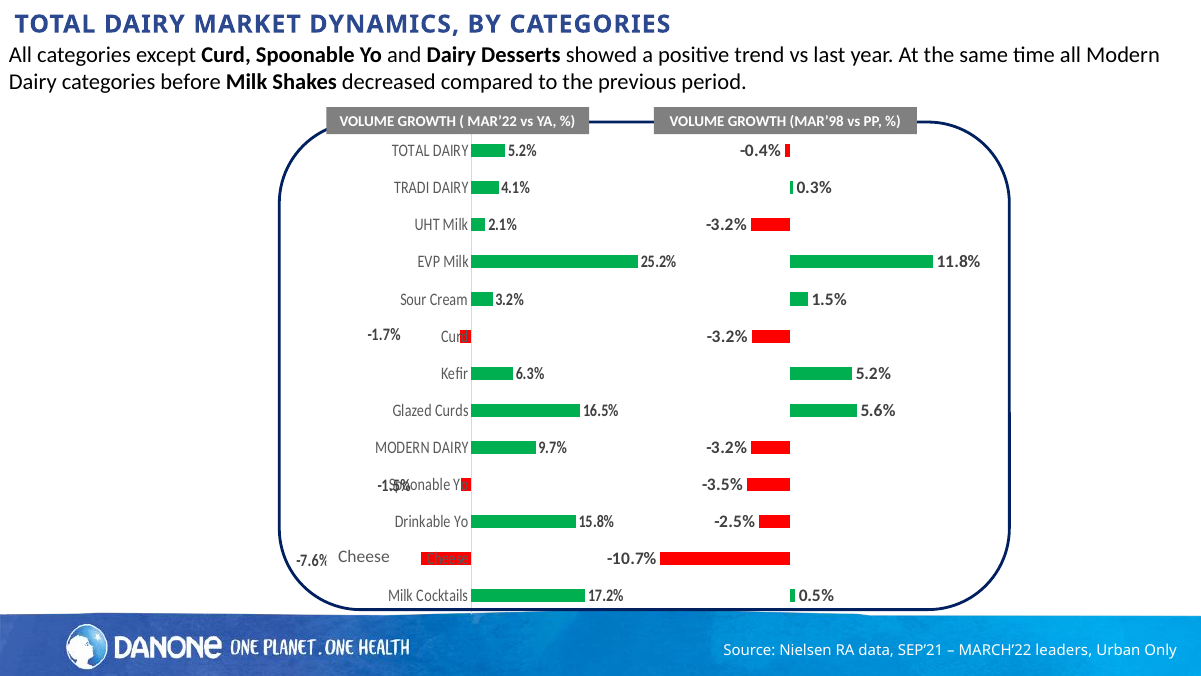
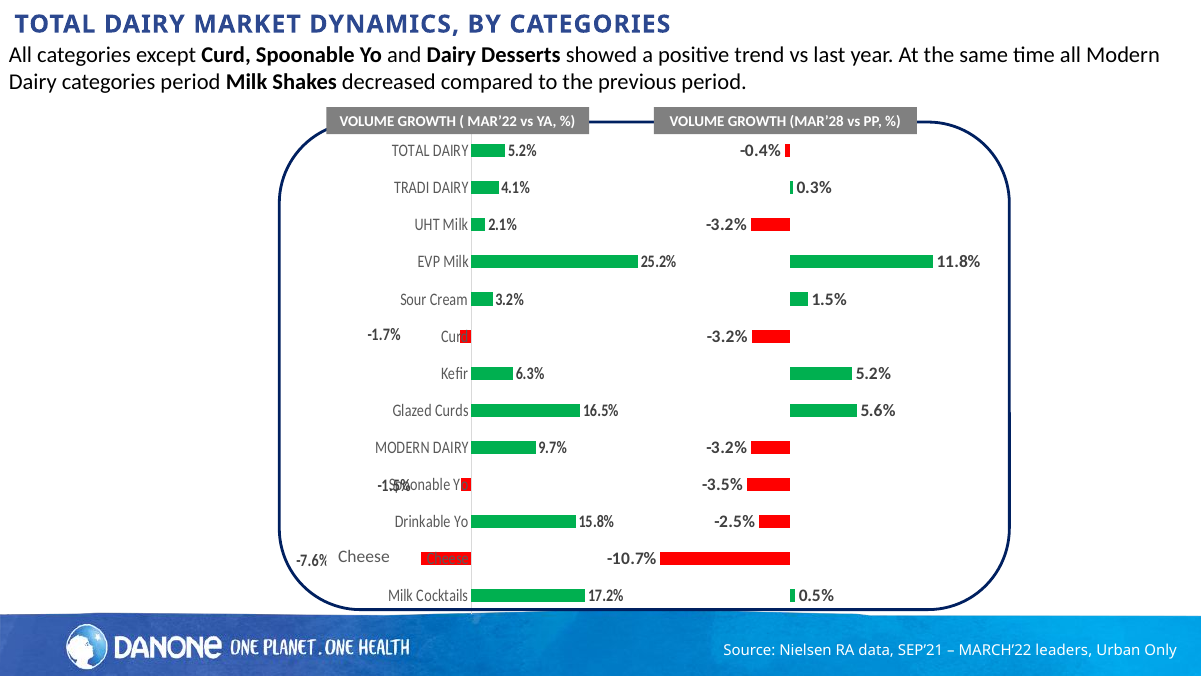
categories before: before -> period (191, 82)
MAR’98: MAR’98 -> MAR’28 (817, 122)
